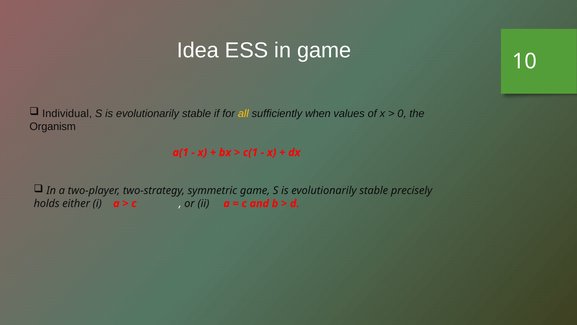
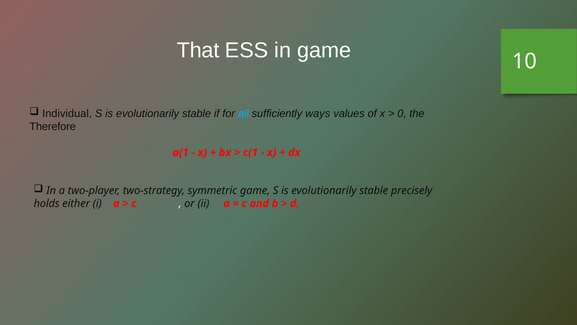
Idea: Idea -> That (198, 50)
all colour: yellow -> light blue (243, 113)
when: when -> ways (318, 113)
Organism: Organism -> Therefore (53, 126)
